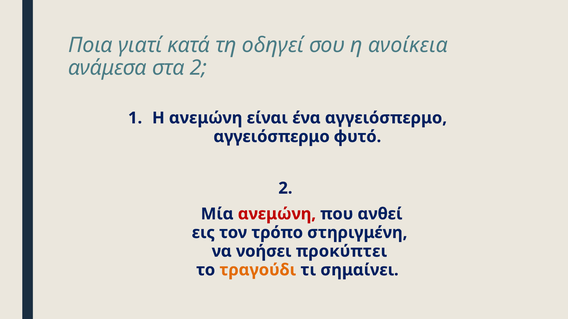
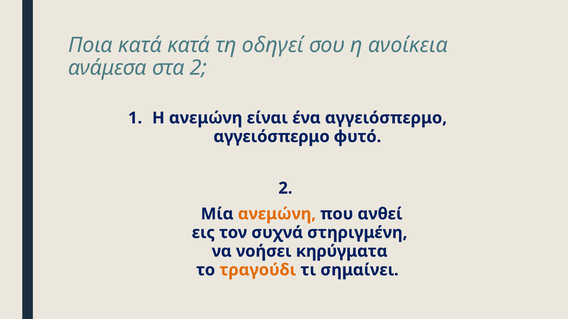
Ποια γιατί: γιατί -> κατά (140, 45)
ανεμώνη colour: red -> orange (277, 214)
τρόπο: τρόπο -> συχνά (277, 233)
προκύπτει: προκύπτει -> κηρύγματα (342, 252)
